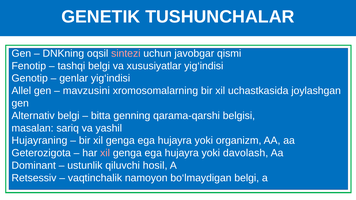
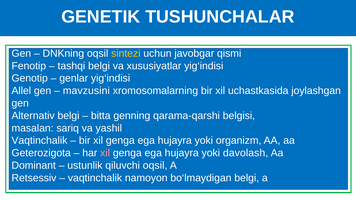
sintezi colour: pink -> yellow (126, 53)
Hujayraning: Hujayraning -> Vaqtinchalik (39, 141)
qiluvchi hosil: hosil -> oqsil (155, 166)
